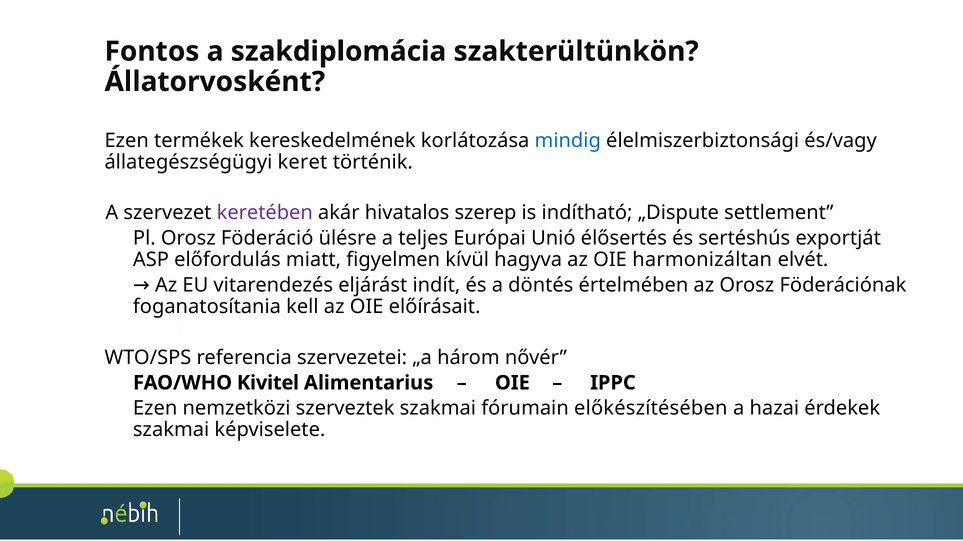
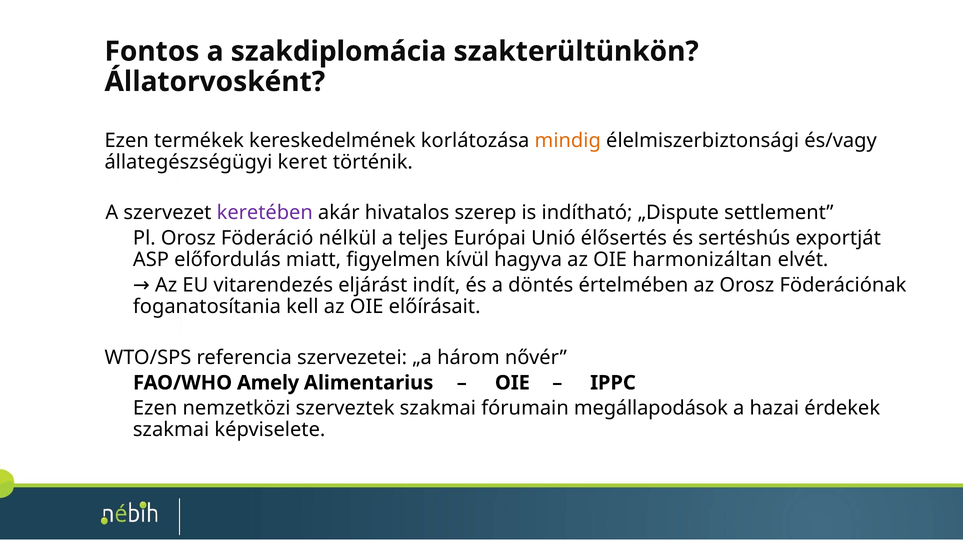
mindig colour: blue -> orange (568, 141)
ülésre: ülésre -> nélkül (348, 238)
Kivitel: Kivitel -> Amely (268, 383)
előkészítésében: előkészítésében -> megállapodások (651, 409)
